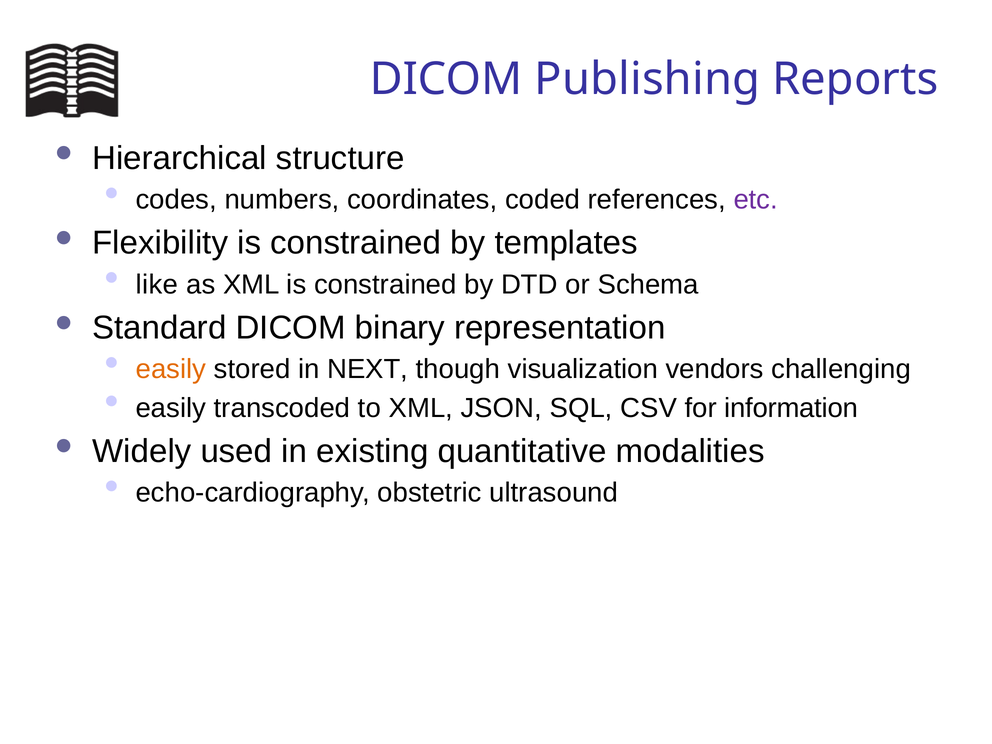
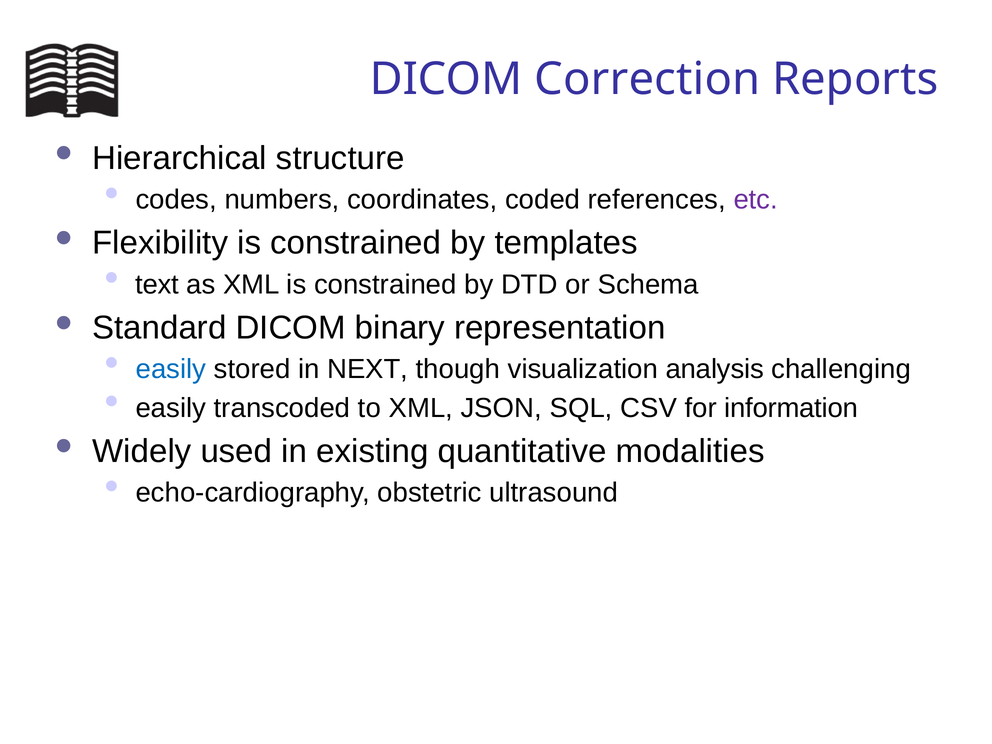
Publishing: Publishing -> Correction (647, 79)
like: like -> text (157, 285)
easily colour: orange -> blue (171, 369)
vendors: vendors -> analysis (715, 369)
